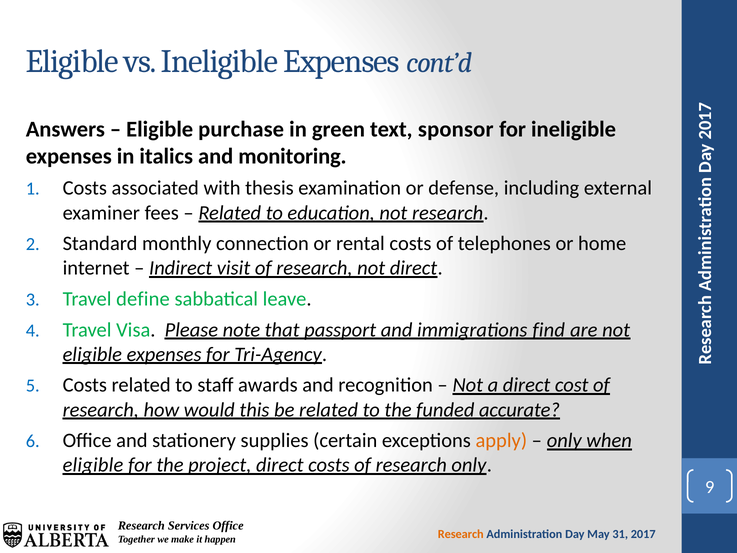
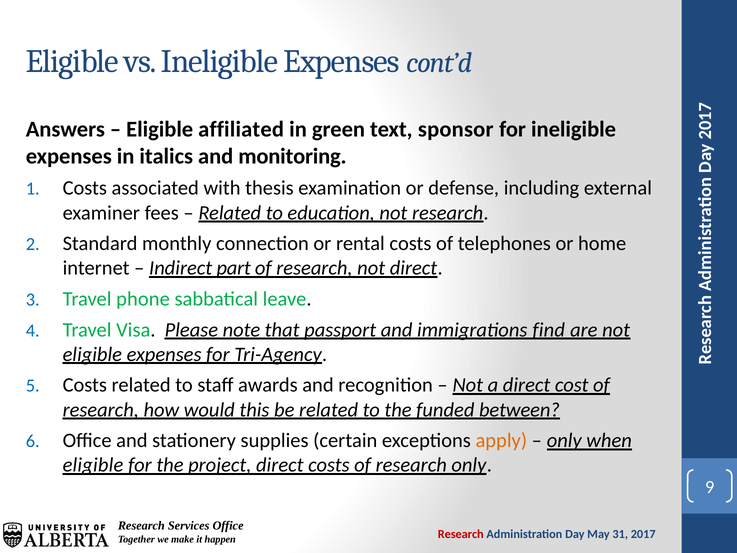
purchase: purchase -> affiliated (241, 129)
visit: visit -> part (234, 268)
define: define -> phone (143, 299)
accurate: accurate -> between (519, 410)
Research colour: orange -> red (461, 534)
